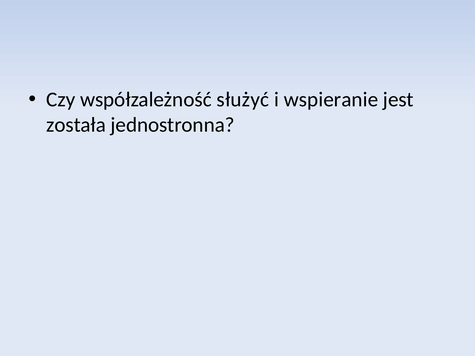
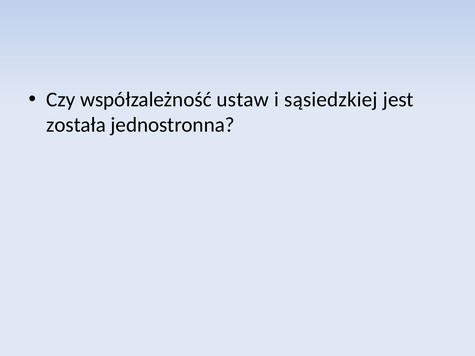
służyć: służyć -> ustaw (243, 100)
wspieranie: wspieranie -> sąsiedzkiej (331, 100)
